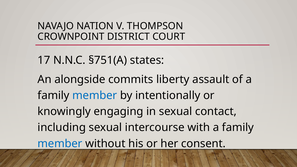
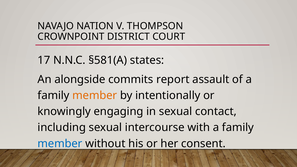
§751(A: §751(A -> §581(A (108, 60)
liberty: liberty -> report (173, 79)
member colour: blue -> orange (95, 96)
